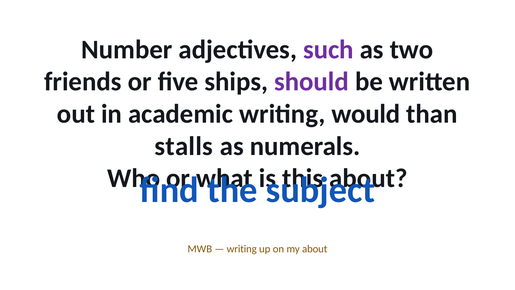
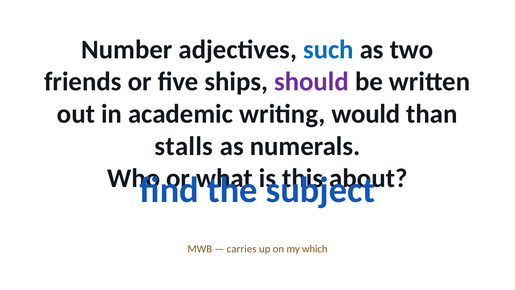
such colour: purple -> blue (328, 49)
writing: writing -> carries (242, 249)
my about: about -> which (315, 249)
